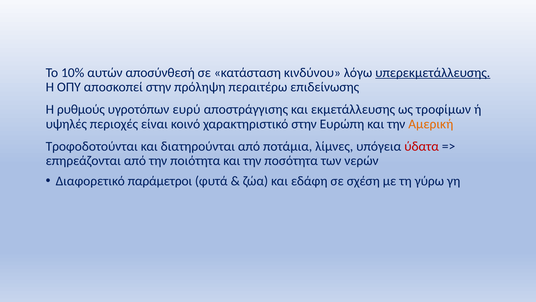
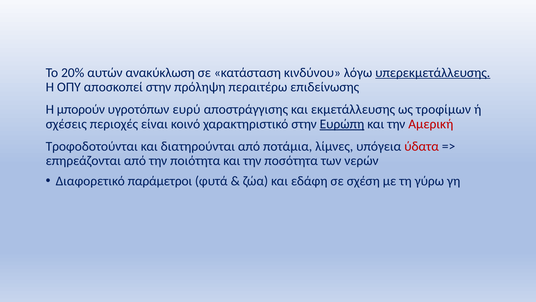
10%: 10% -> 20% (73, 72)
αποσύνθεσή: αποσύνθεσή -> ανακύκλωση (160, 72)
ρυθμούς: ρυθμούς -> μπορούν (81, 109)
υψηλές: υψηλές -> σχέσεις (66, 124)
Ευρώπη underline: none -> present (342, 124)
Αμερική colour: orange -> red (431, 124)
